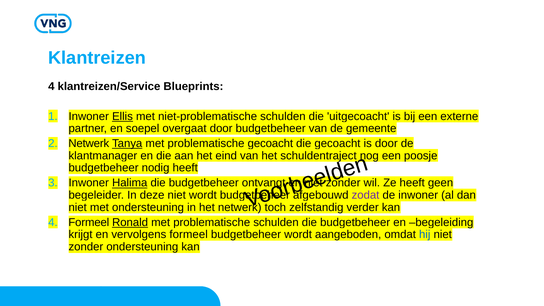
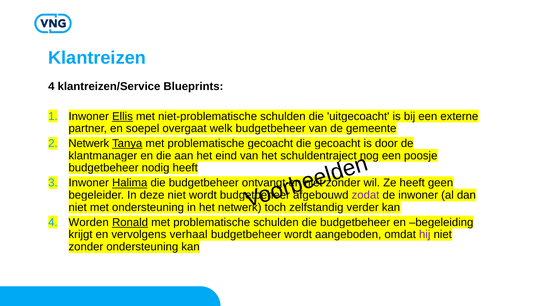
overgaat door: door -> welk (221, 129)
4 Formeel: Formeel -> Worden (89, 222)
vervolgens formeel: formeel -> verhaal (189, 235)
hij colour: blue -> purple (425, 235)
